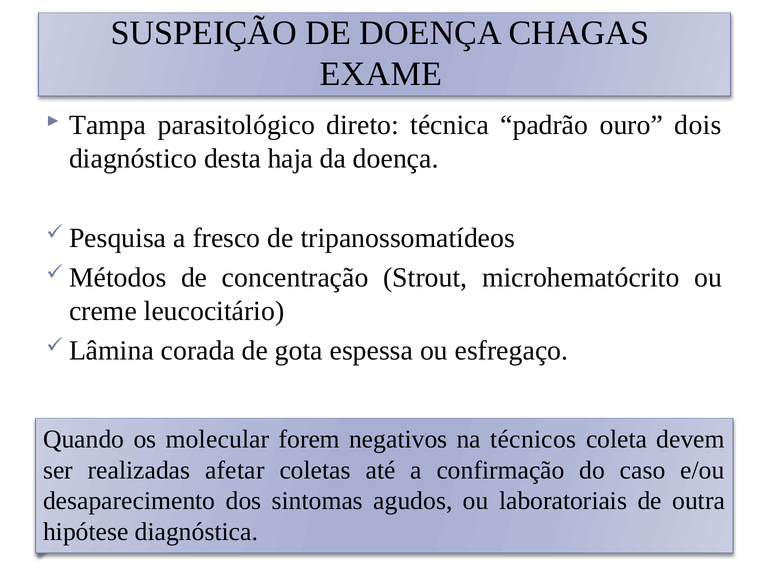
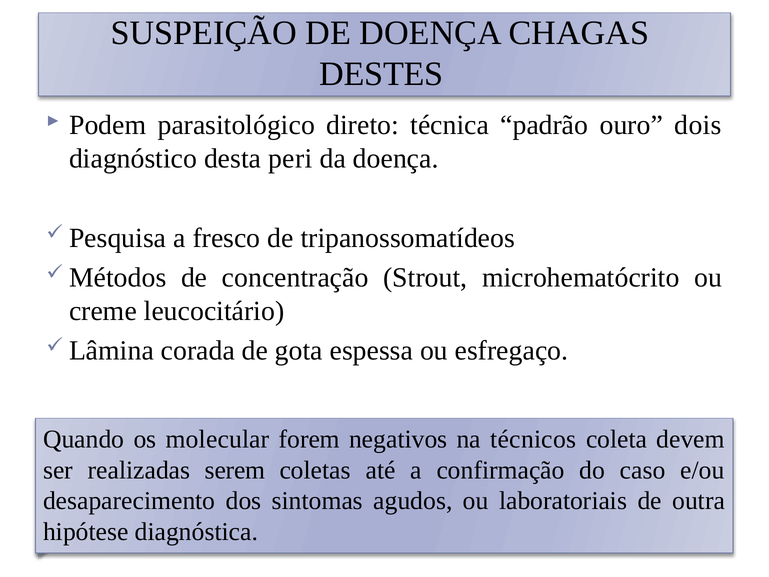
EXAME: EXAME -> DESTES (381, 74)
Tampa: Tampa -> Podem (108, 125)
haja: haja -> peri (290, 158)
afetar: afetar -> serem (235, 470)
